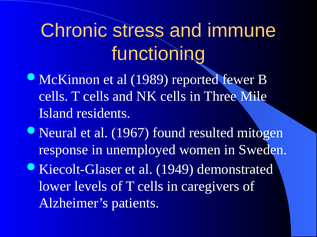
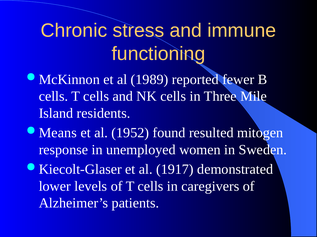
Neural: Neural -> Means (58, 133)
1967: 1967 -> 1952 (130, 133)
1949: 1949 -> 1917 (175, 170)
